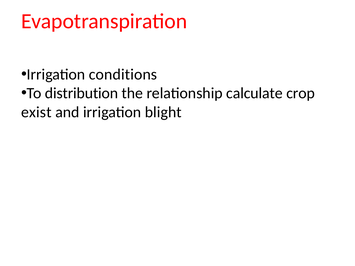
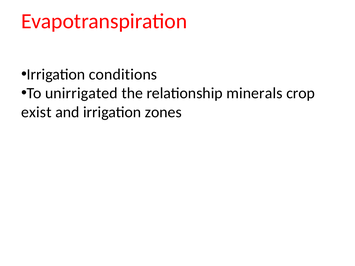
distribution: distribution -> unirrigated (81, 93)
calculate: calculate -> minerals (254, 93)
blight: blight -> zones (163, 112)
